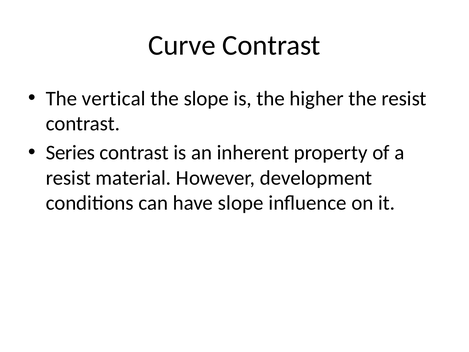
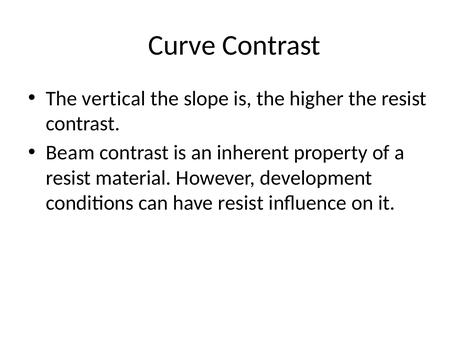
Series: Series -> Beam (70, 153)
have slope: slope -> resist (241, 203)
